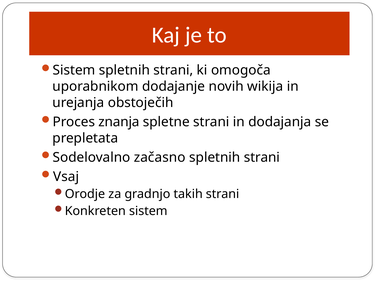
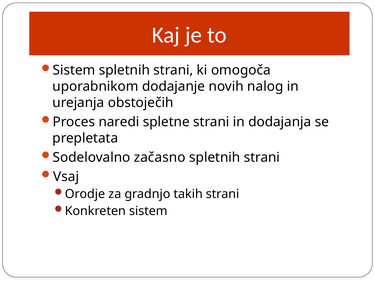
wikija: wikija -> nalog (265, 87)
znanja: znanja -> naredi (119, 122)
